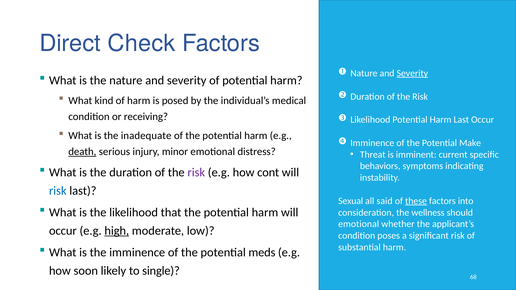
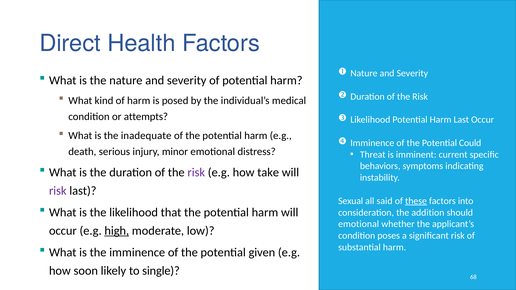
Check: Check -> Health (141, 43)
Severity underline: present -> none (412, 73)
receiving: receiving -> attempts (146, 117)
Make: Make -> Could (470, 143)
death underline: present -> none (82, 152)
cont: cont -> take (268, 173)
risk colour: blue -> purple (58, 191)
wellness: wellness -> addition (428, 213)
meds: meds -> given (262, 253)
